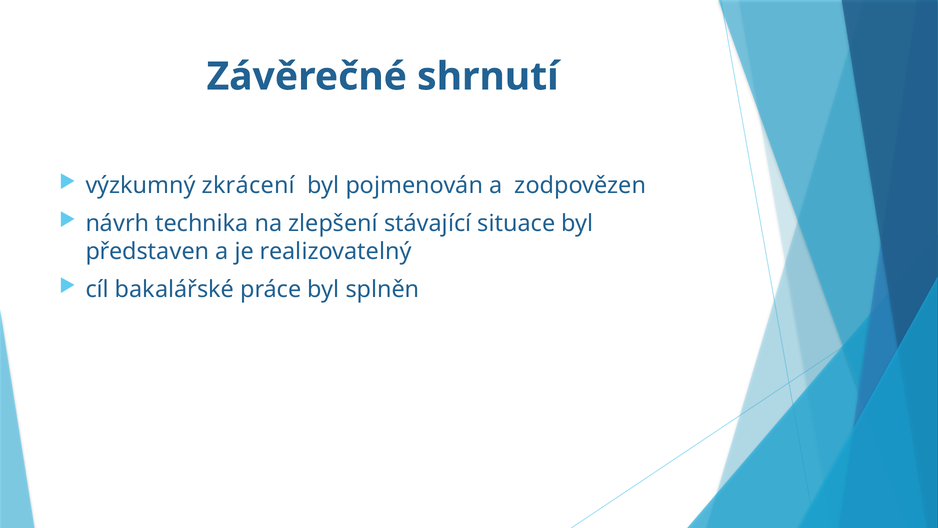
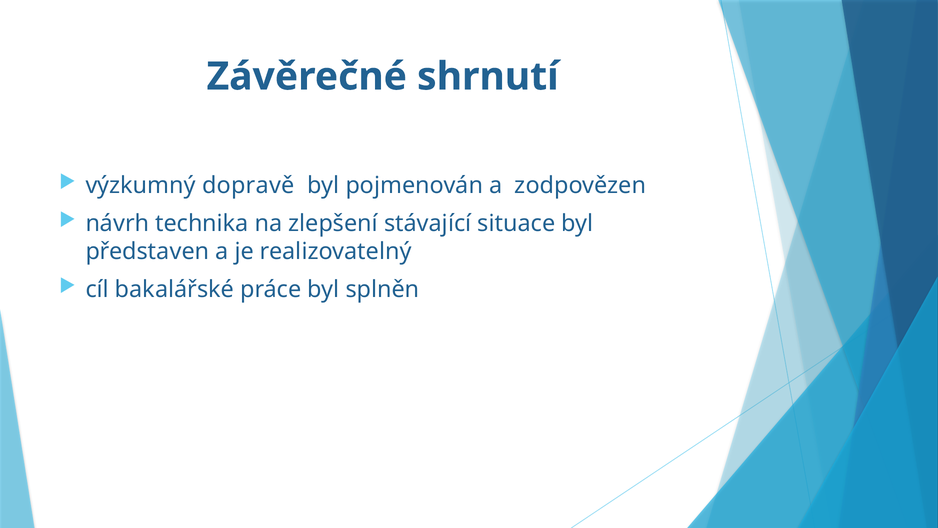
zkrácení: zkrácení -> dopravě (248, 185)
